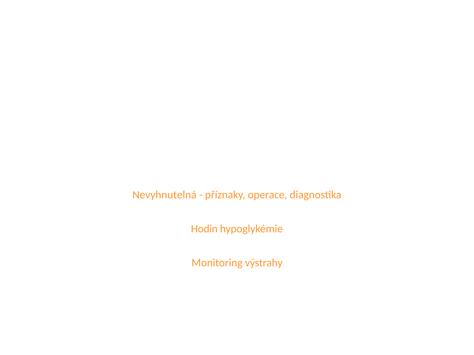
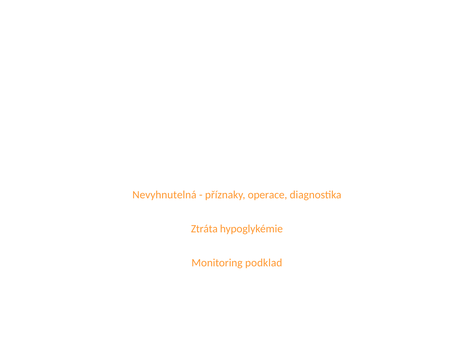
Hodin: Hodin -> Ztráta (204, 229)
výstrahy: výstrahy -> podklad (264, 263)
